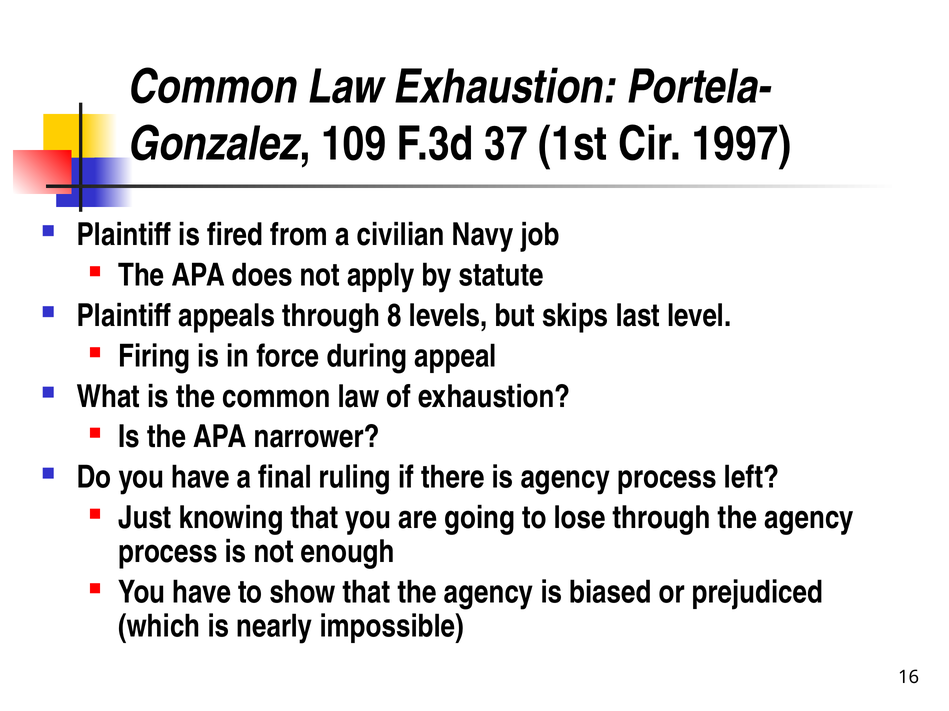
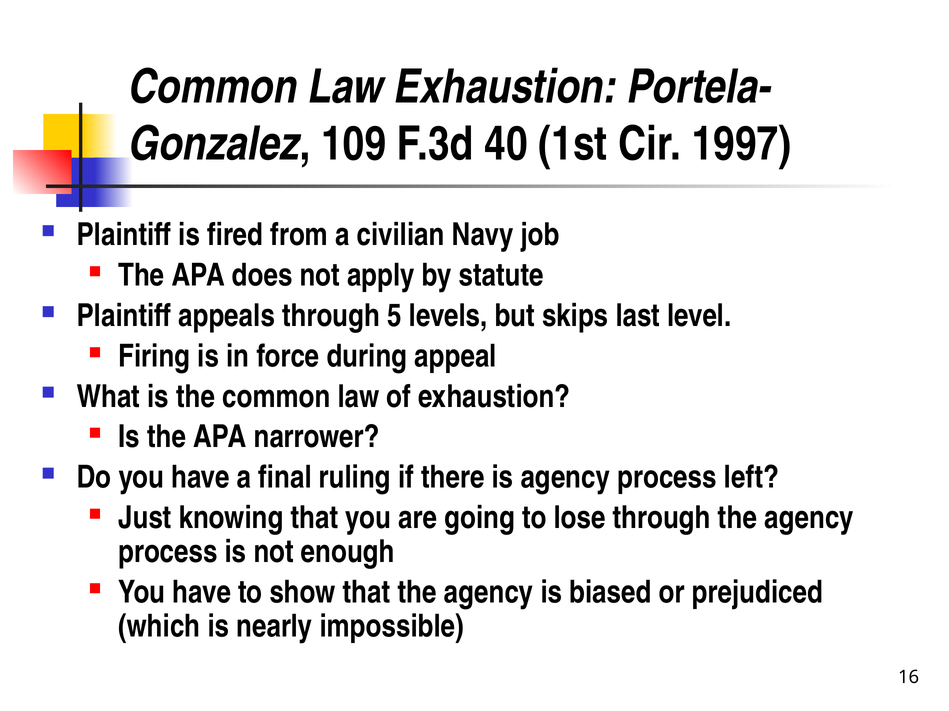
37: 37 -> 40 (506, 144)
8: 8 -> 5 (394, 316)
